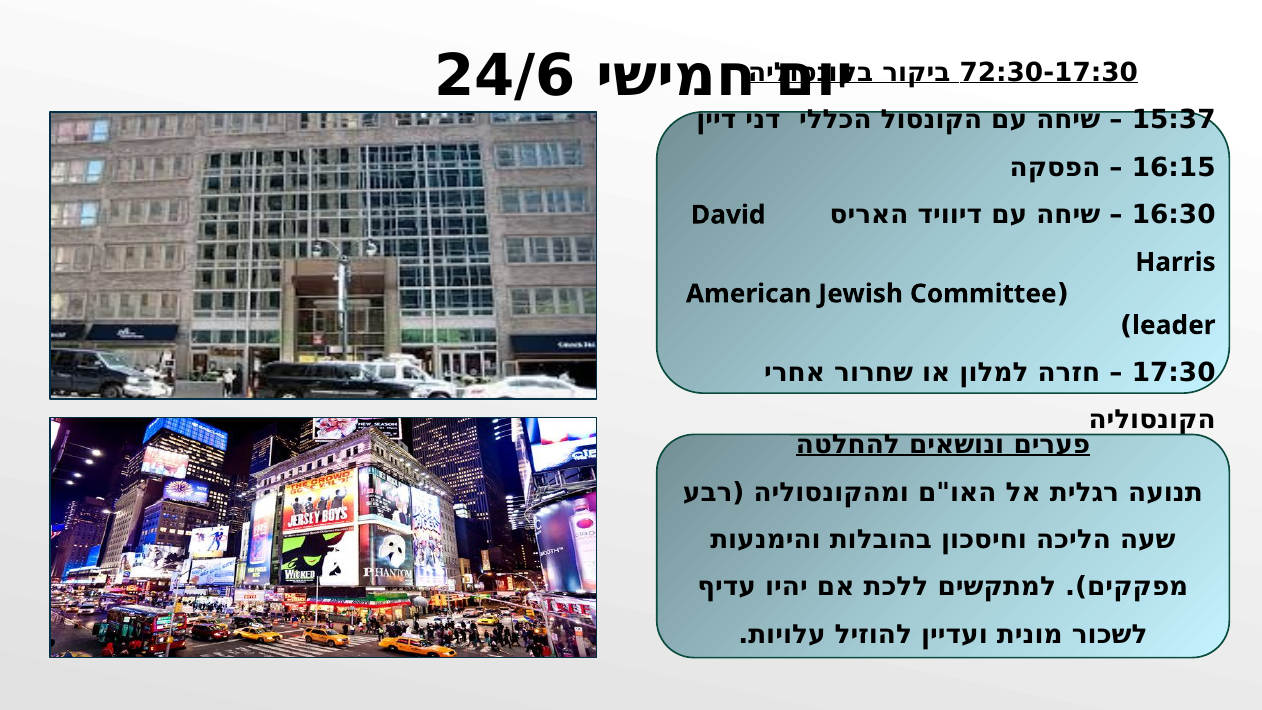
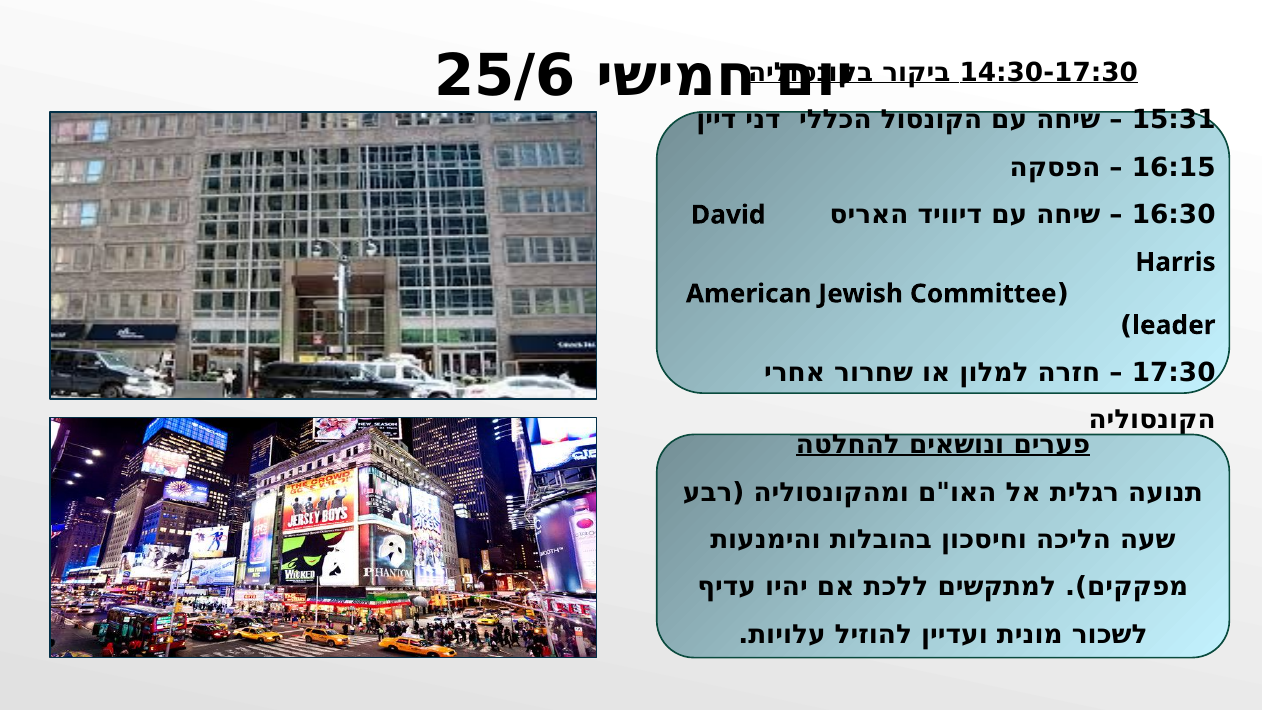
24/6: 24/6 -> 25/6 (505, 77)
72:30-17:30: 72:30-17:30 -> 14:30-17:30 (1049, 73)
15:37: 15:37 -> 15:31 (1174, 120)
